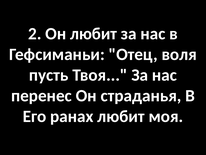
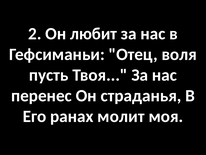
ранах любит: любит -> молит (121, 116)
